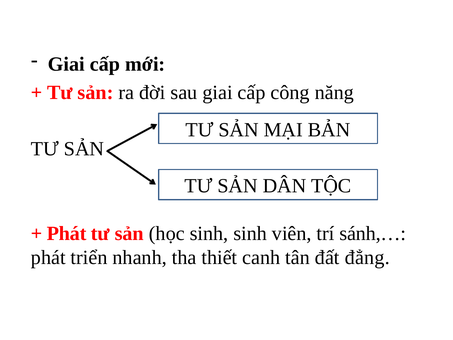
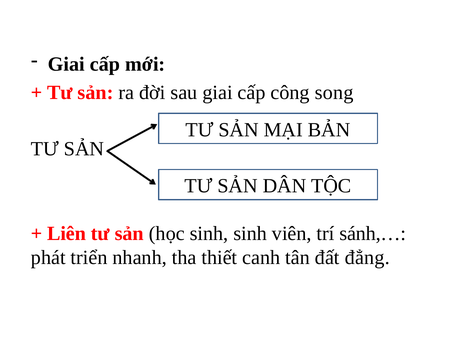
năng: năng -> song (334, 92)
Phát: Phát -> Liên (67, 233)
